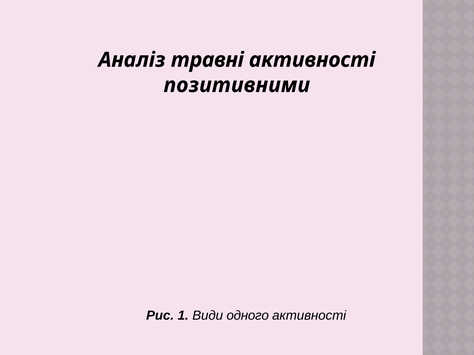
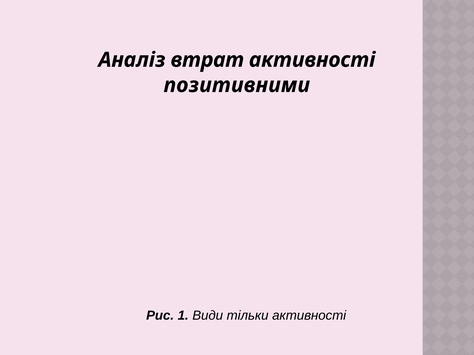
травні: травні -> втрат (207, 60)
одного: одного -> тільки (248, 316)
